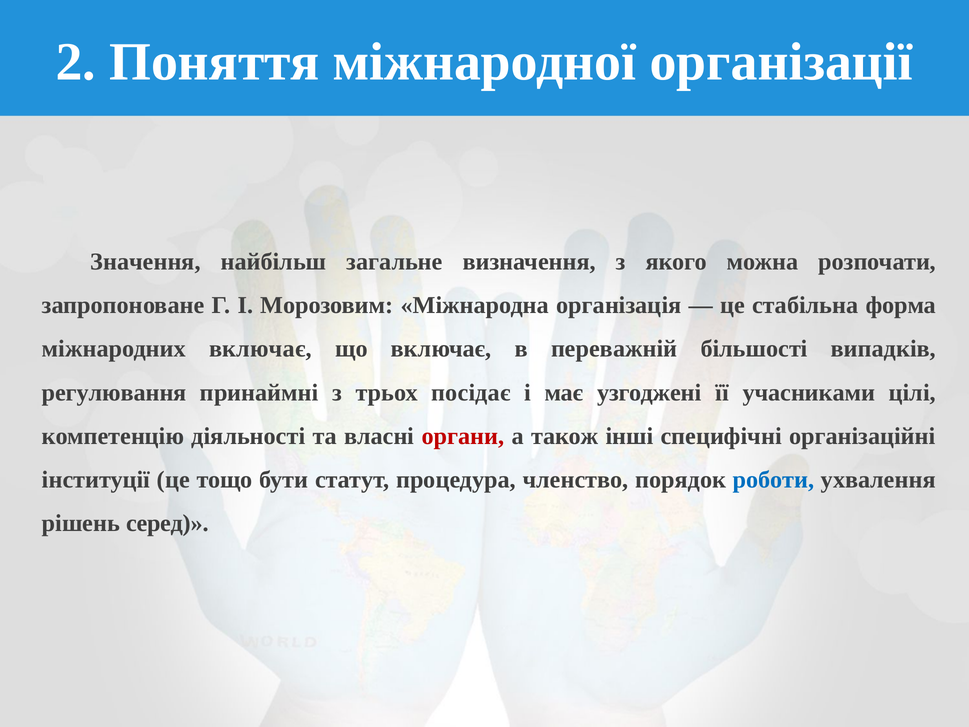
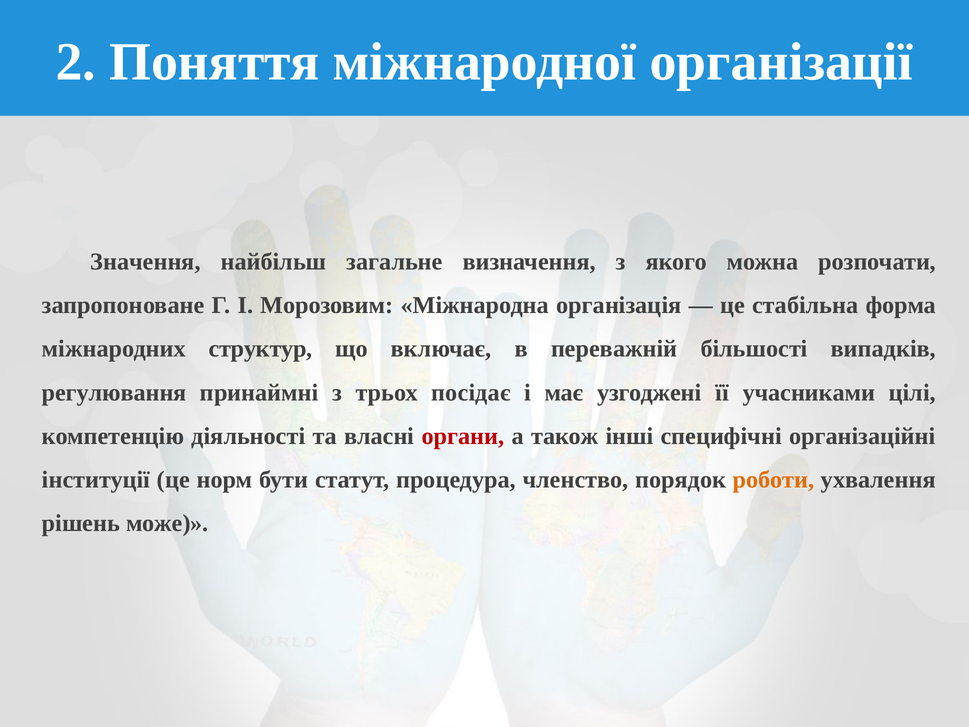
міжнародних включає: включає -> структур (261, 349)
тощо: тощо -> норм (225, 480)
роботи colour: blue -> orange (774, 480)
серед: серед -> може (167, 523)
